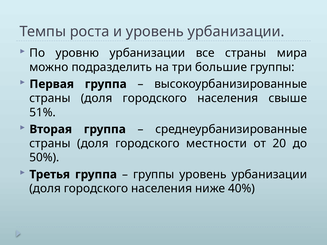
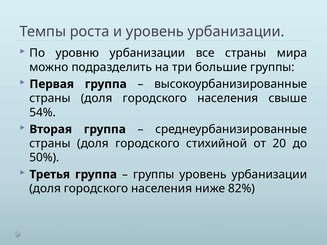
51%: 51% -> 54% (43, 112)
местности: местности -> стихийной (217, 144)
40%: 40% -> 82% (242, 189)
